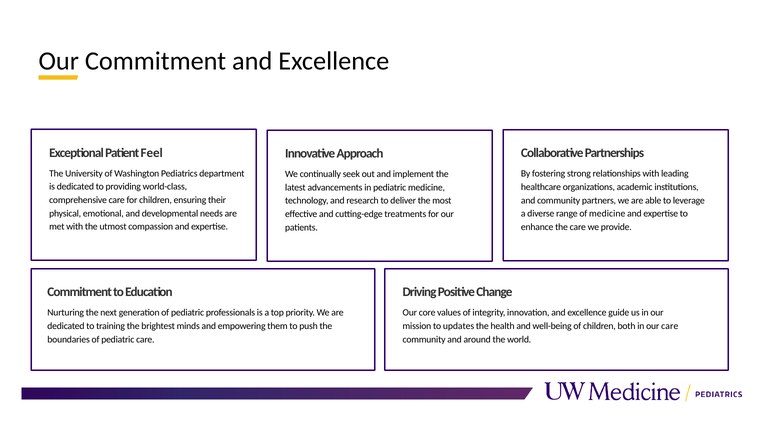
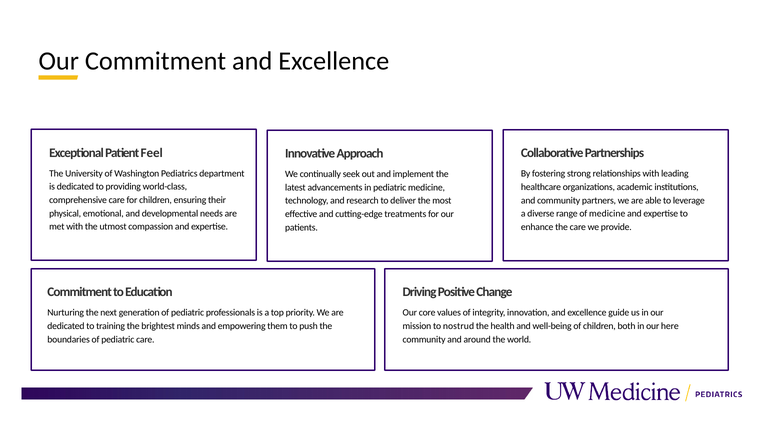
updates: updates -> nostrud (458, 326)
our care: care -> here (670, 326)
